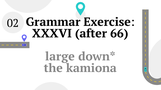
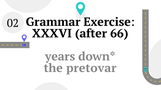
large: large -> years (60, 57)
kamiona: kamiona -> pretovar (91, 68)
